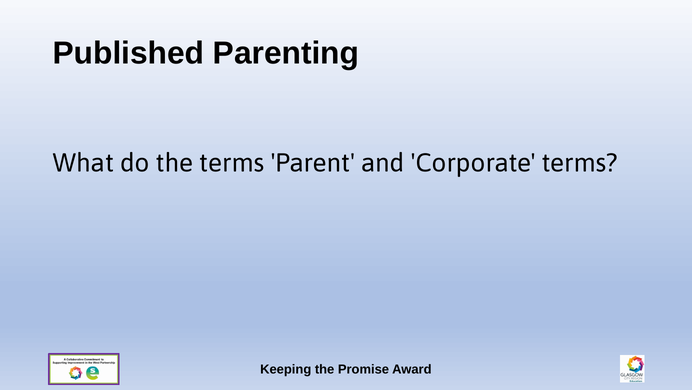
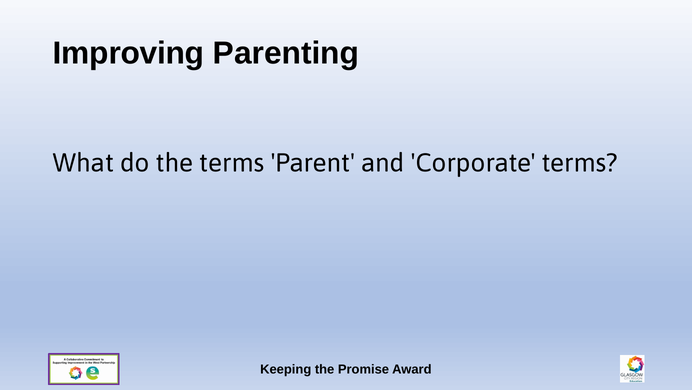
Published: Published -> Improving (129, 53)
